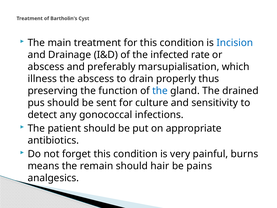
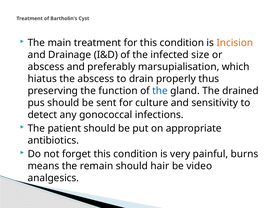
Incision colour: blue -> orange (235, 43)
rate: rate -> size (200, 55)
illness: illness -> hiatus (42, 79)
pains: pains -> video (199, 166)
